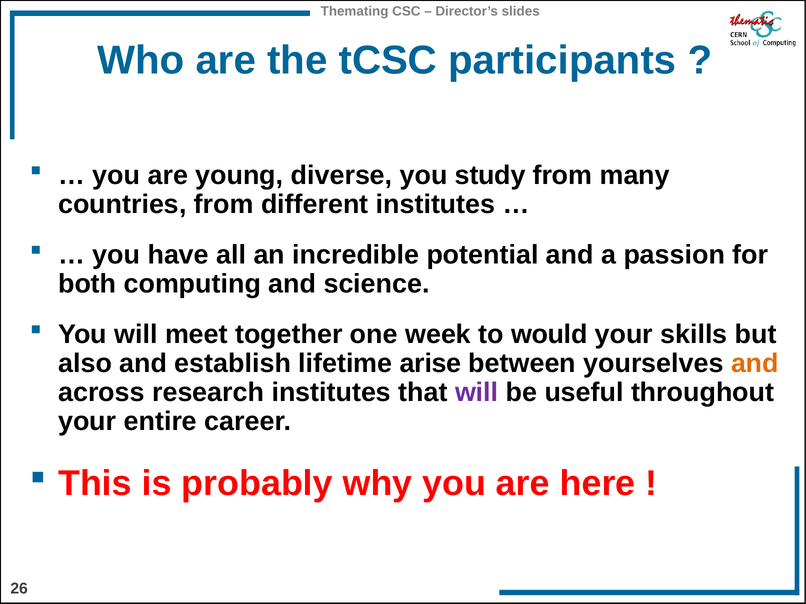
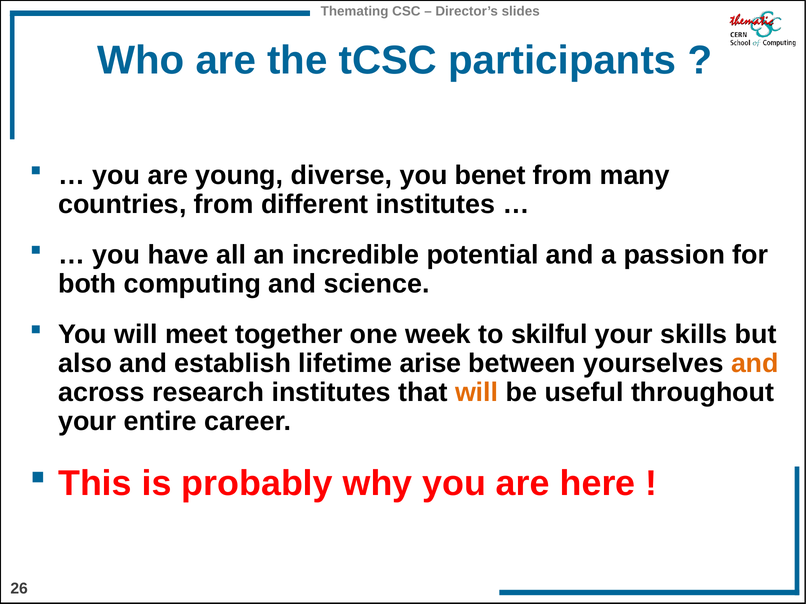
study: study -> benet (490, 176)
would: would -> skilful (549, 335)
will colour: purple -> orange (477, 393)
